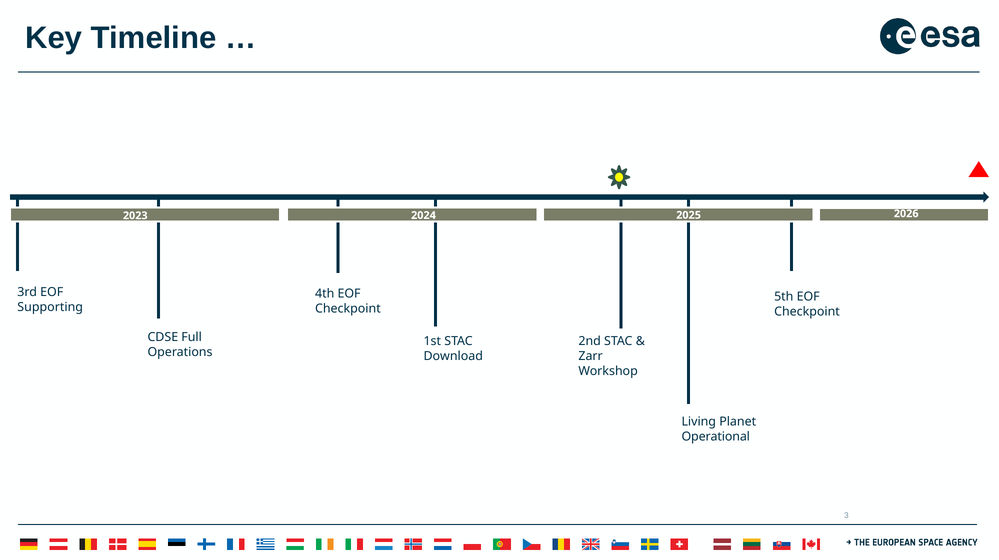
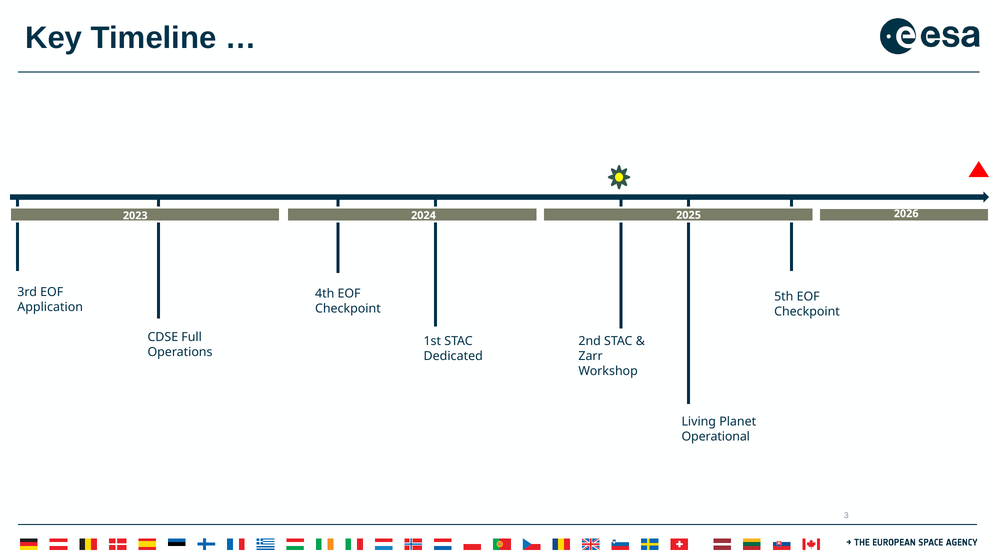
Supporting: Supporting -> Application (50, 307)
Download: Download -> Dedicated (453, 357)
